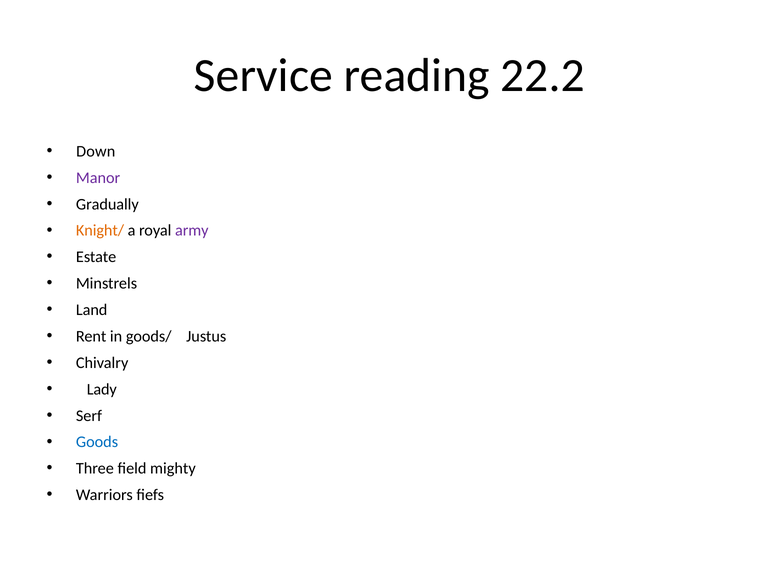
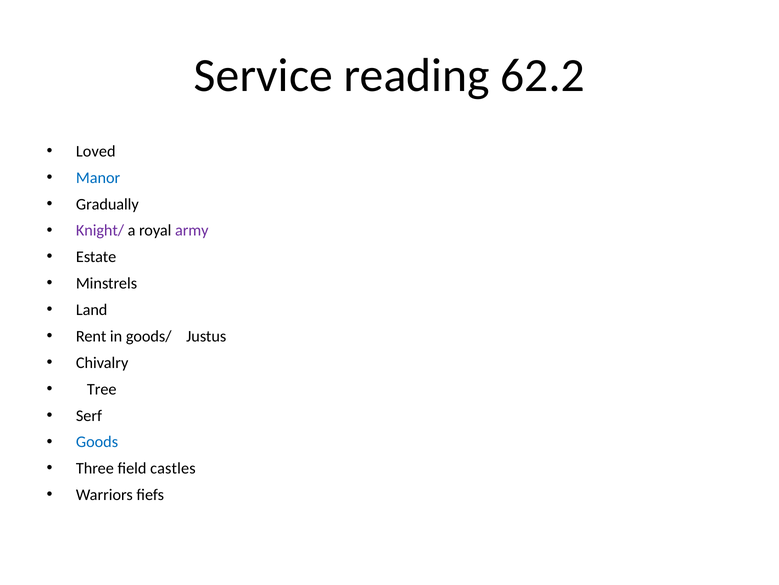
22.2: 22.2 -> 62.2 (542, 75)
Down: Down -> Loved (96, 151)
Manor colour: purple -> blue (98, 177)
Knight/ colour: orange -> purple (100, 230)
Lady: Lady -> Tree (102, 389)
mighty: mighty -> castles (173, 468)
